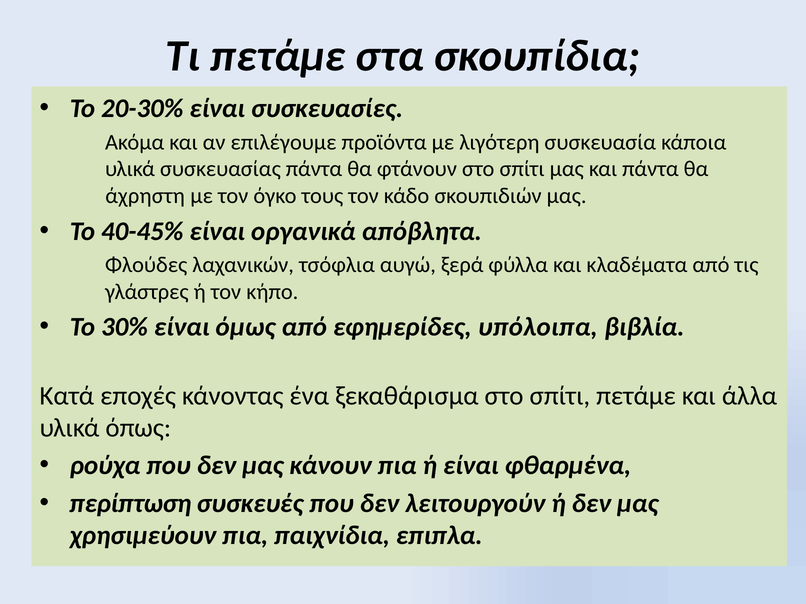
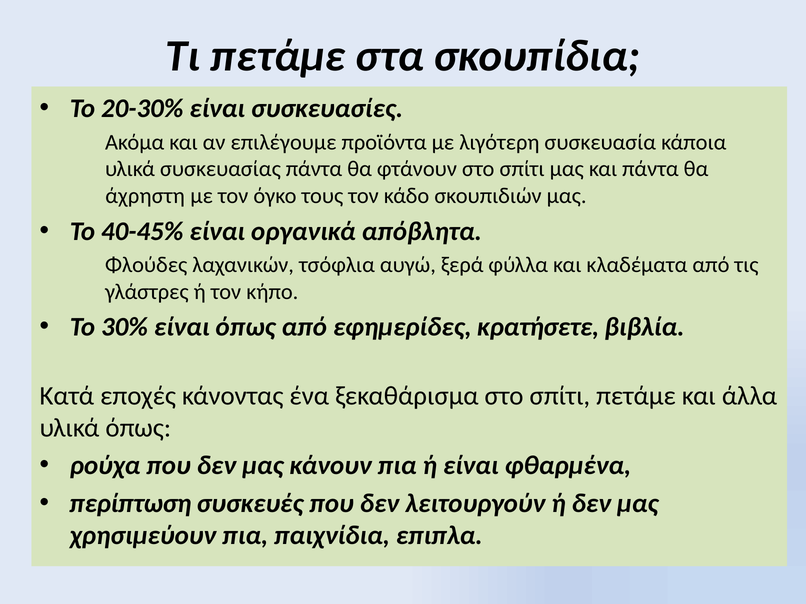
είναι όμως: όμως -> όπως (246, 327)
υπόλοιπα: υπόλοιπα -> κρατήσετε (538, 327)
